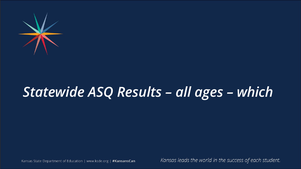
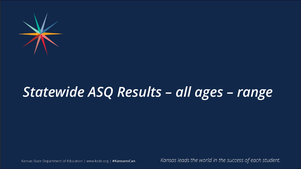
which: which -> range (255, 92)
